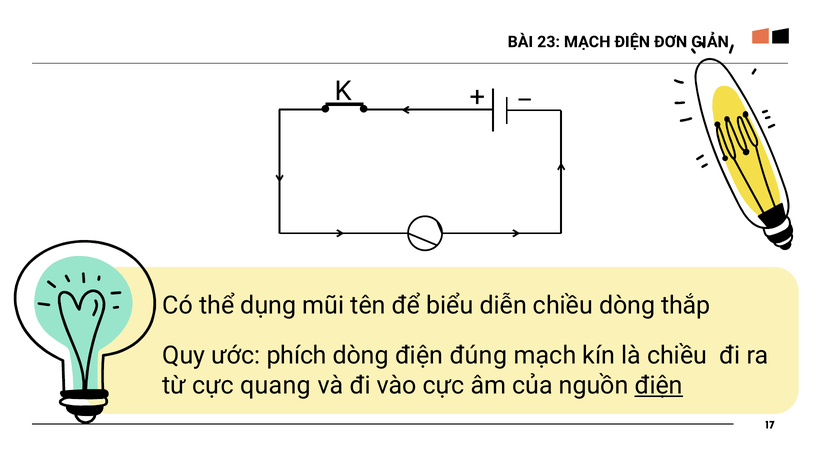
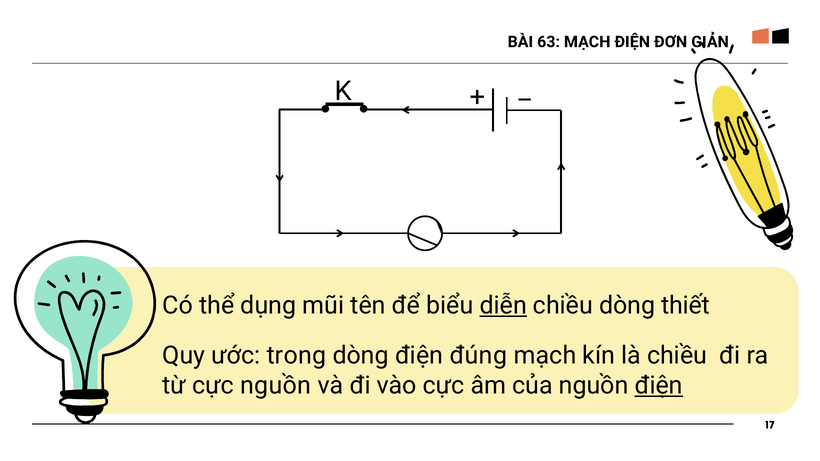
23: 23 -> 63 (549, 42)
diễn underline: none -> present (503, 306)
thắp: thắp -> thiết (686, 306)
phích: phích -> trong (296, 356)
cực quang: quang -> nguồn (276, 386)
